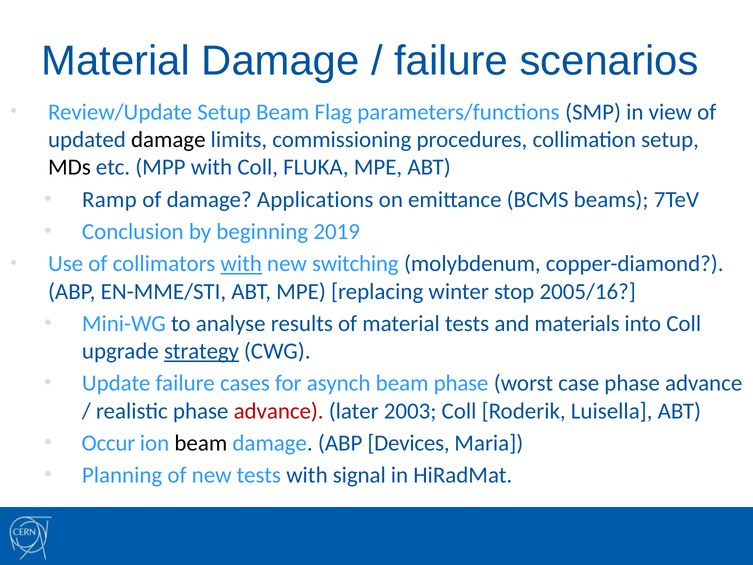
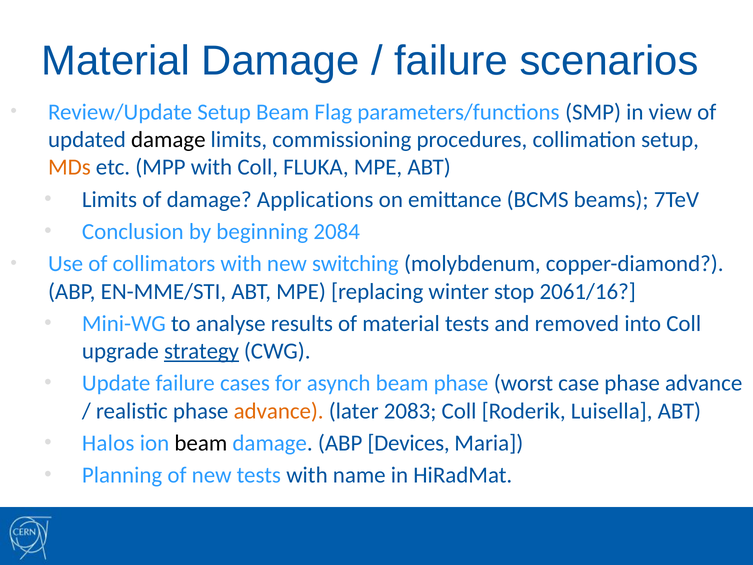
MDs colour: black -> orange (69, 167)
Ramp: Ramp -> Limits (110, 199)
2019: 2019 -> 2084 (337, 232)
with underline: present -> none (241, 264)
2005/16: 2005/16 -> 2061/16 (588, 291)
materials: materials -> removed (577, 323)
advance colour: red -> orange (279, 411)
2003: 2003 -> 2083 (410, 411)
Occur: Occur -> Halos (108, 443)
signal: signal -> name (359, 475)
